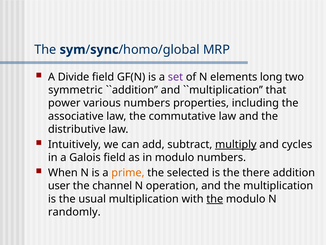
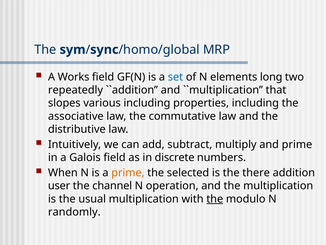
Divide: Divide -> Works (74, 77)
set colour: purple -> blue (175, 77)
symmetric: symmetric -> repeatedly (76, 90)
power: power -> slopes (64, 103)
various numbers: numbers -> including (147, 103)
multiply underline: present -> none (236, 144)
and cycles: cycles -> prime (297, 144)
in modulo: modulo -> discrete (175, 157)
